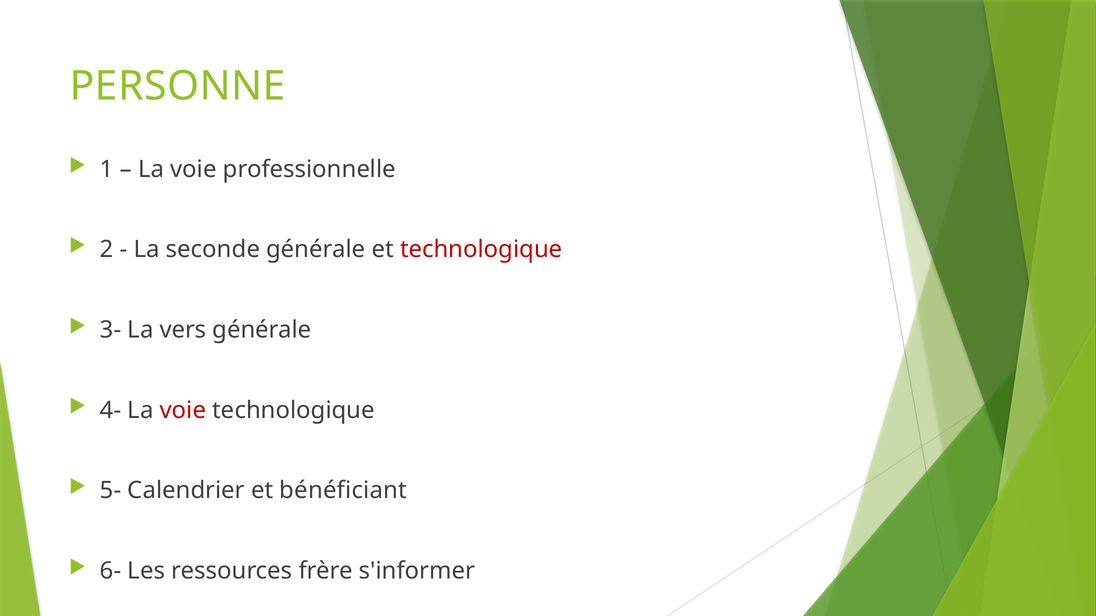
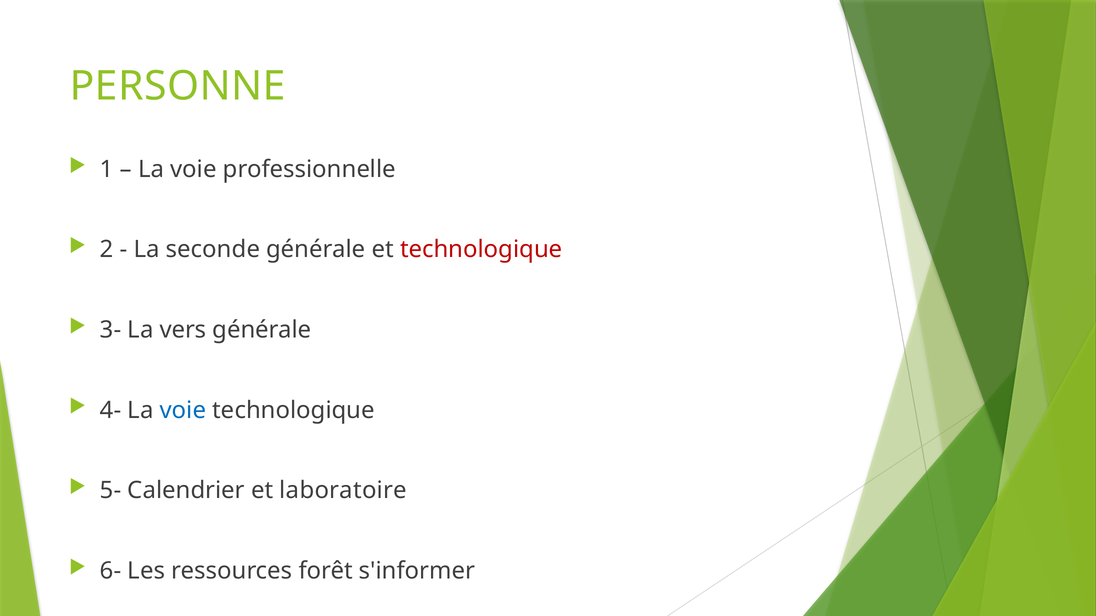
voie colour: red -> blue (183, 410)
bénéficiant: bénéficiant -> laboratoire (343, 491)
frère: frère -> forêt (326, 571)
